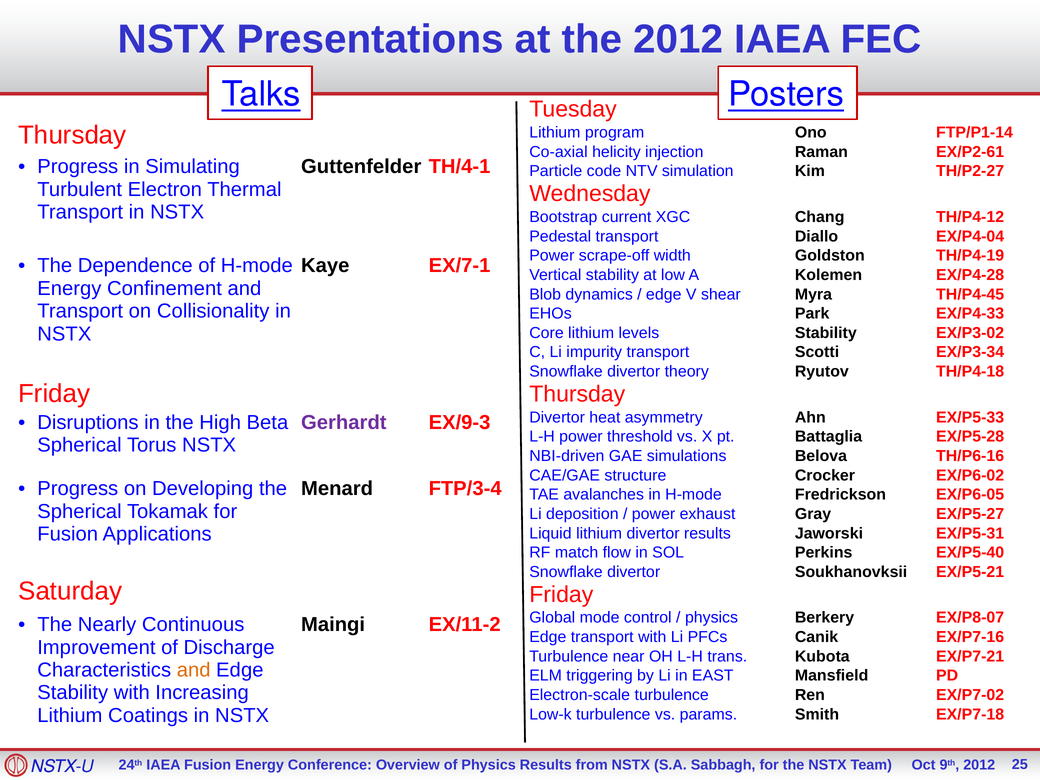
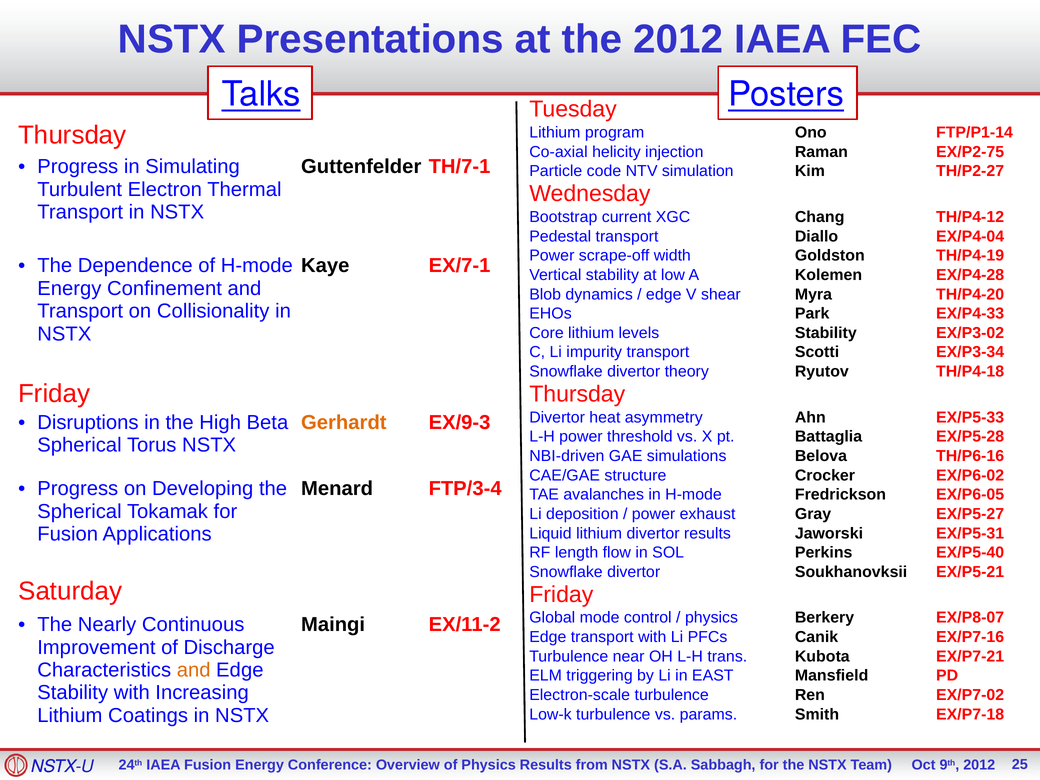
EX/P2-61: EX/P2-61 -> EX/P2-75 (970, 152)
TH/4-1: TH/4-1 -> TH/7-1 (460, 167)
TH/P4-45: TH/P4-45 -> TH/P4-20 (970, 294)
Gerhardt colour: purple -> orange (344, 422)
match: match -> length (577, 553)
